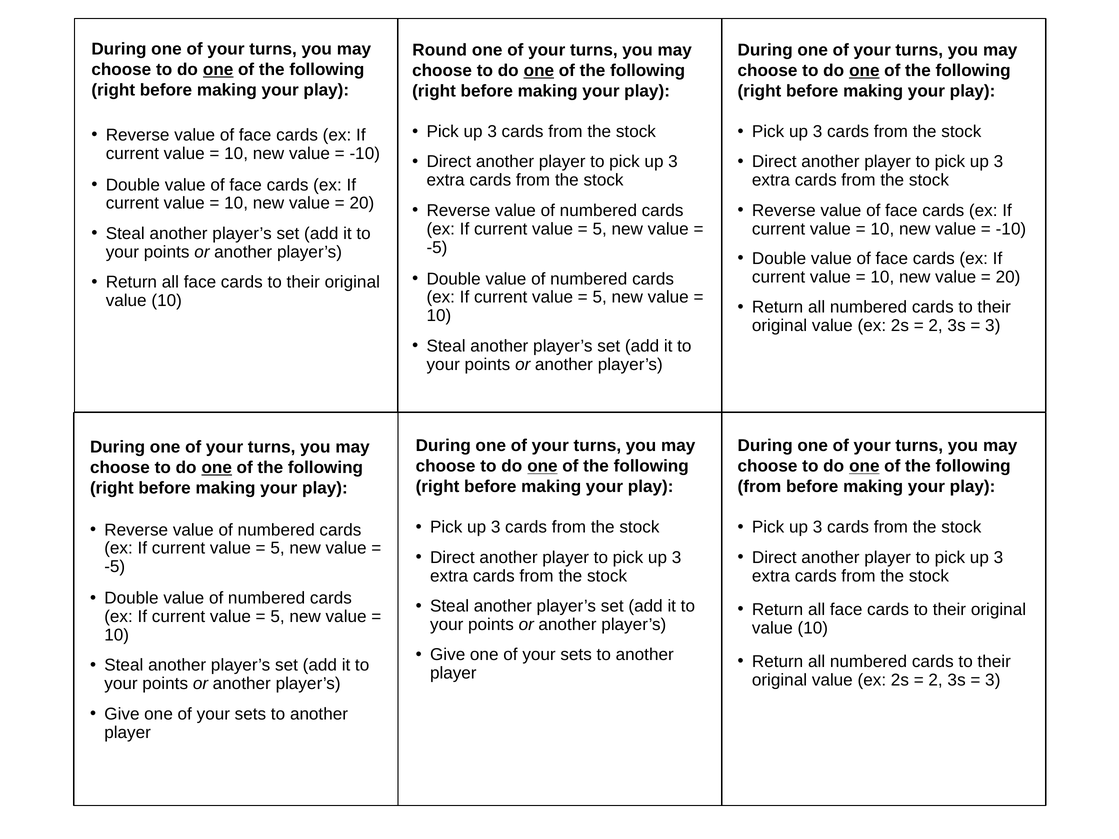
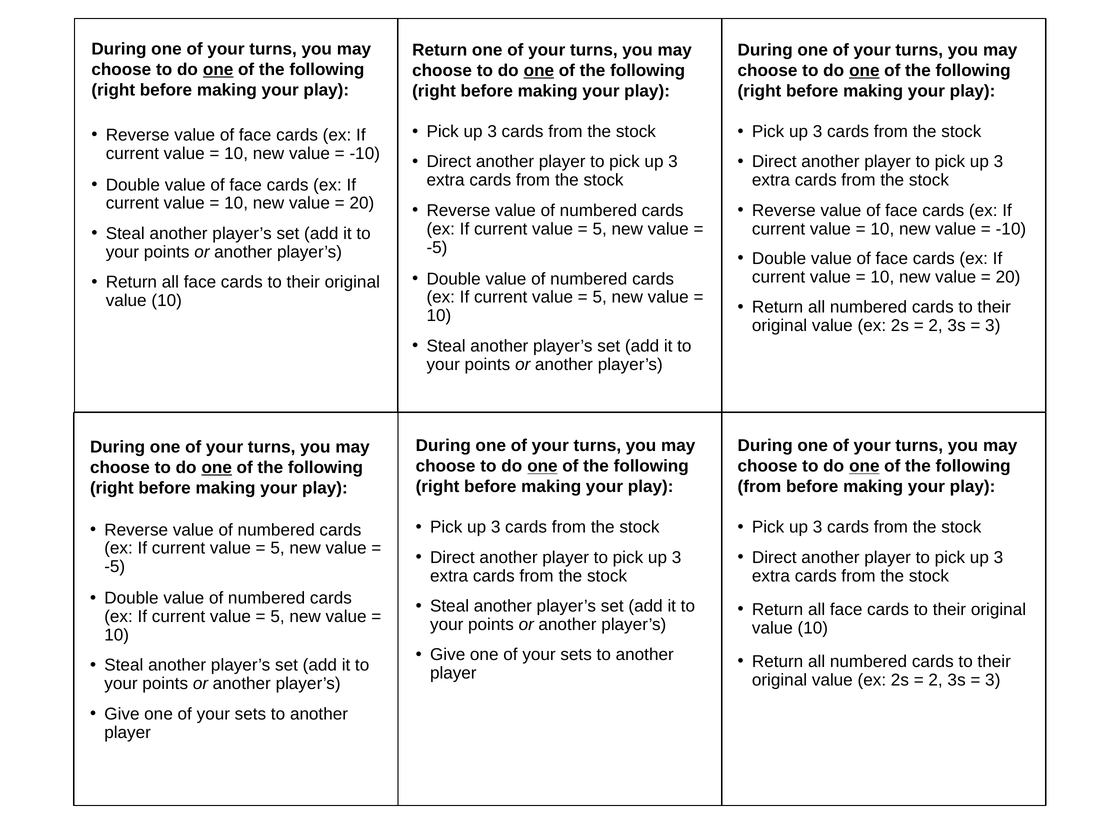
Round: Round -> Return (440, 50)
